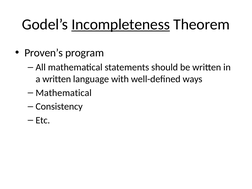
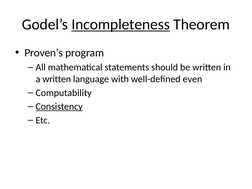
ways: ways -> even (192, 79)
Mathematical: Mathematical -> Computability (64, 93)
Consistency underline: none -> present (59, 107)
